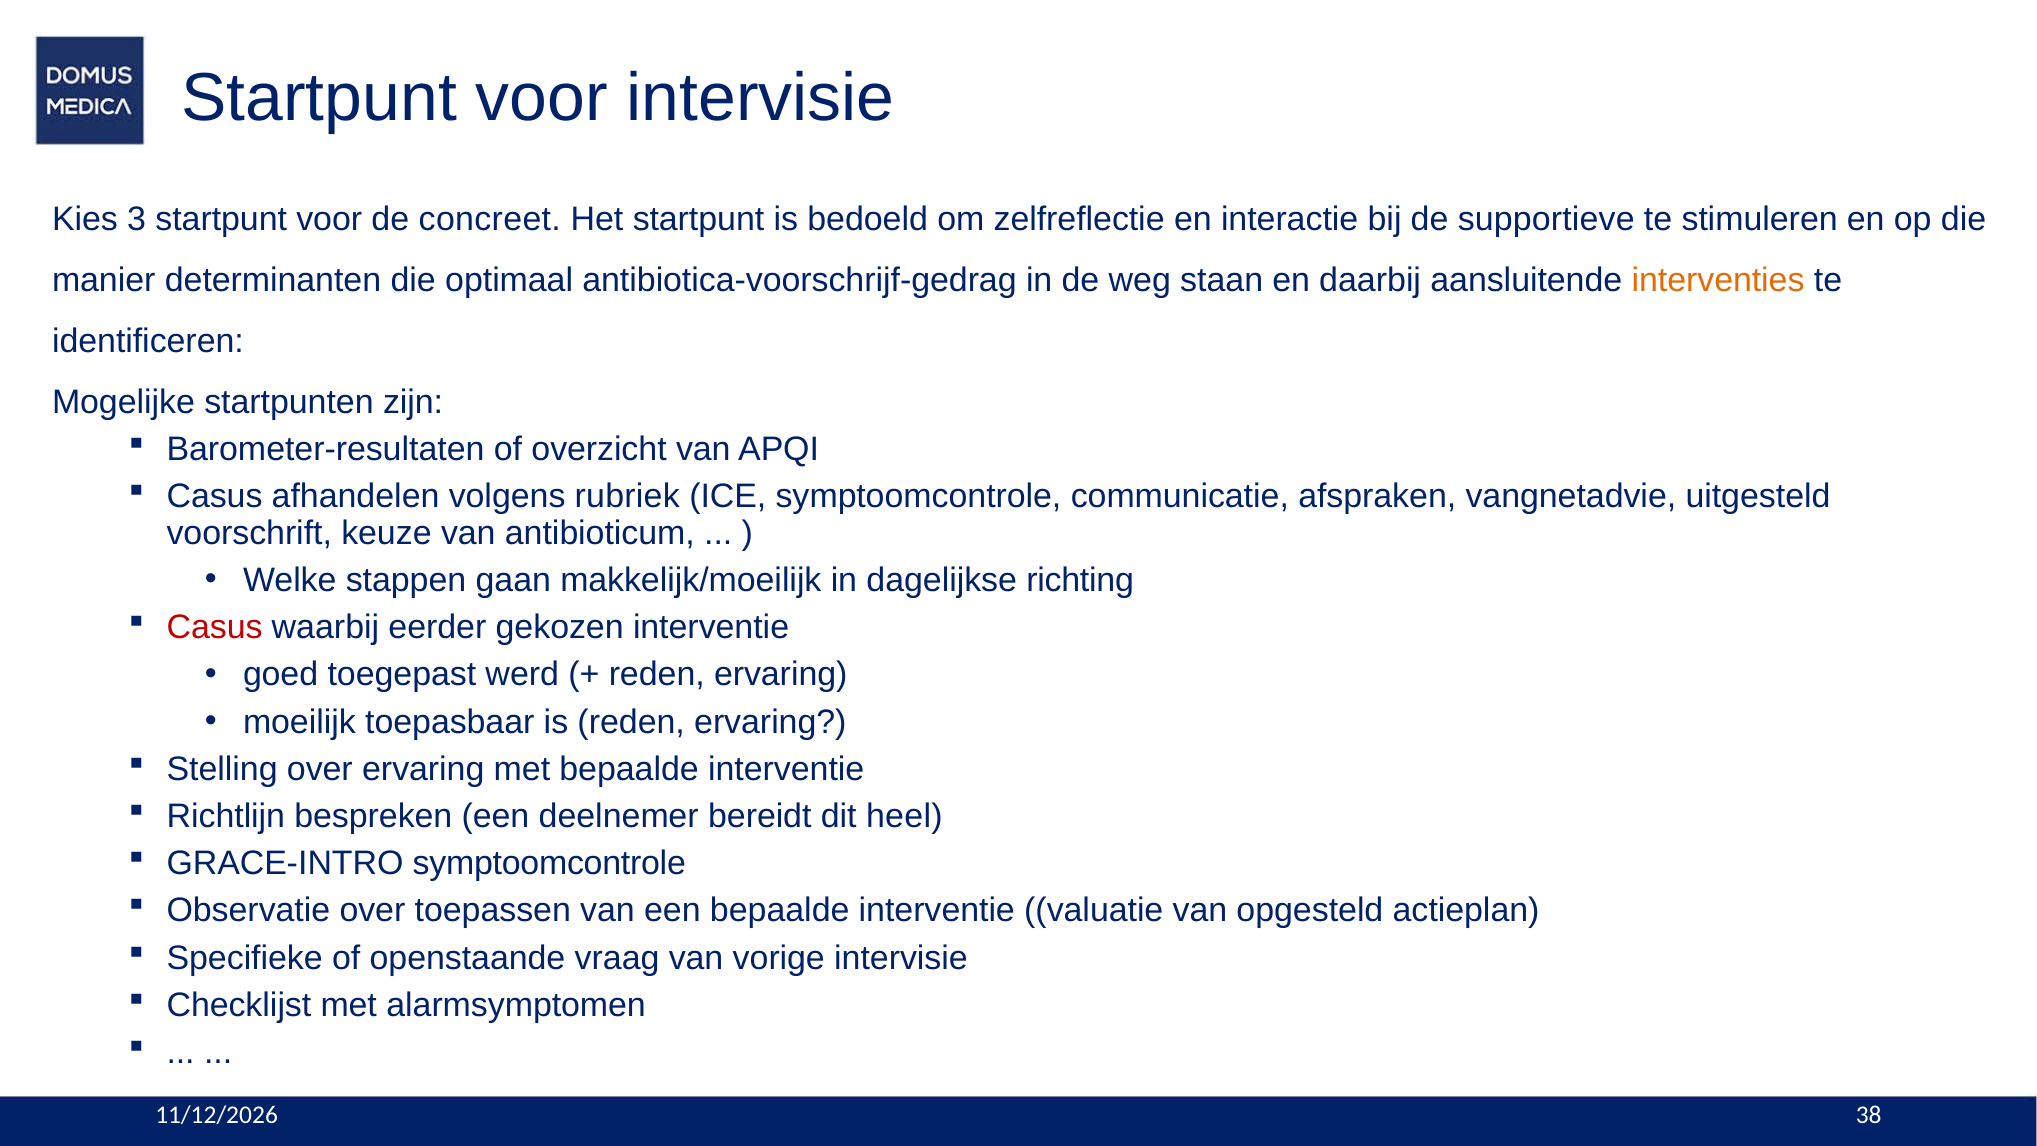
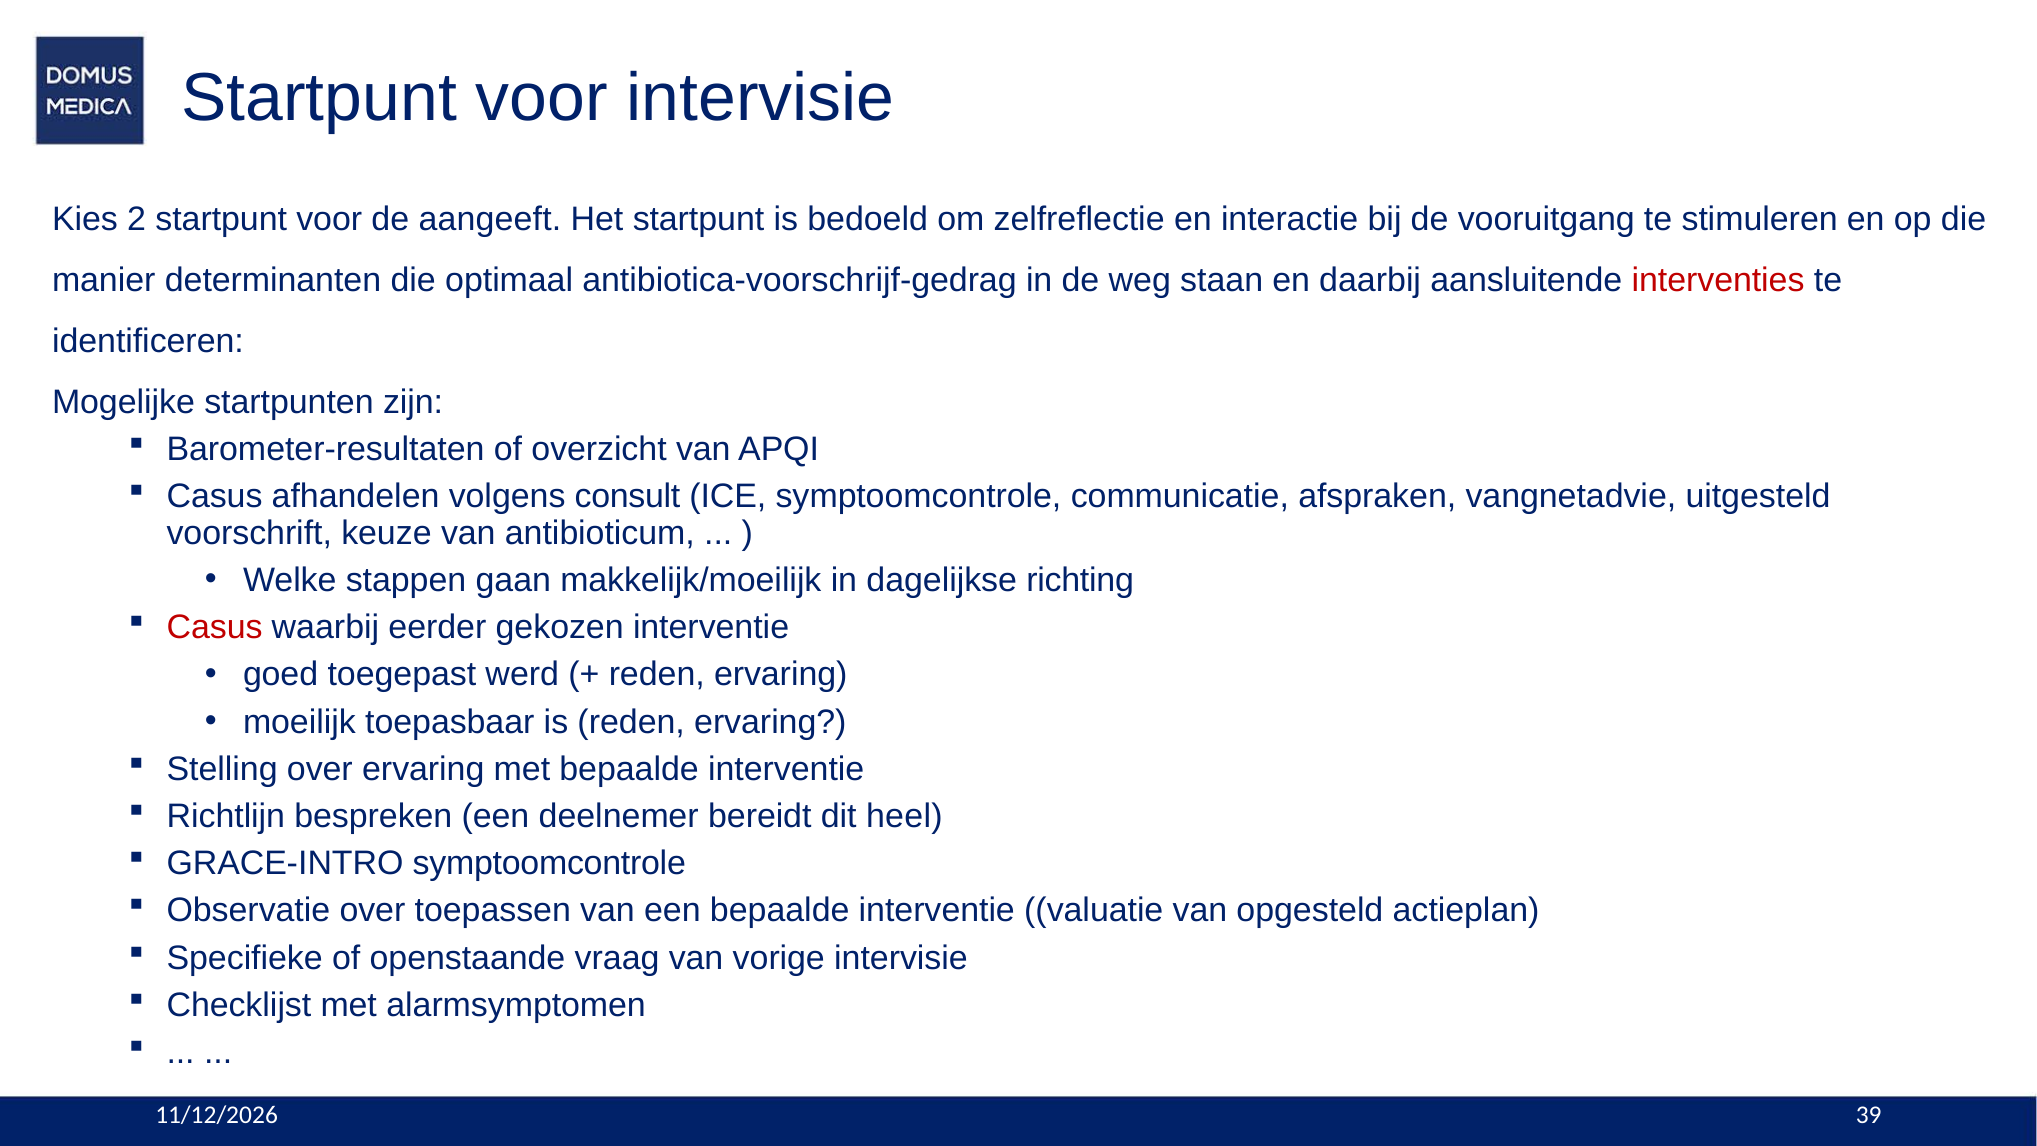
3: 3 -> 2 (137, 219)
concreet: concreet -> aangeeft (490, 219)
supportieve: supportieve -> vooruitgang (1546, 219)
interventies colour: orange -> red (1718, 280)
rubriek: rubriek -> consult (627, 496)
38: 38 -> 39 (1869, 1115)
